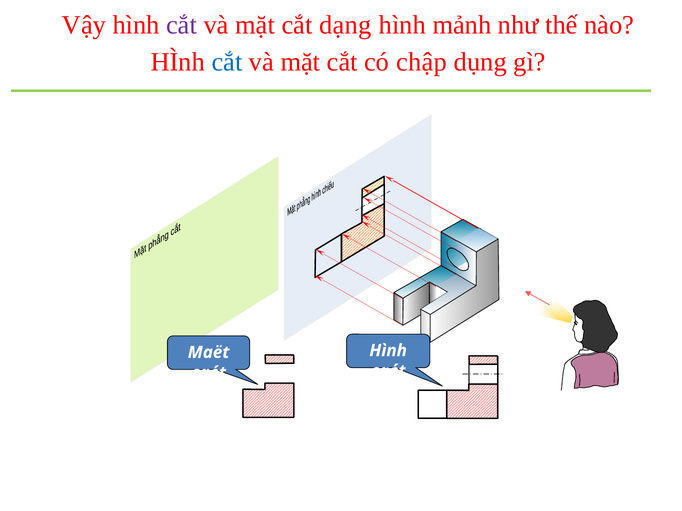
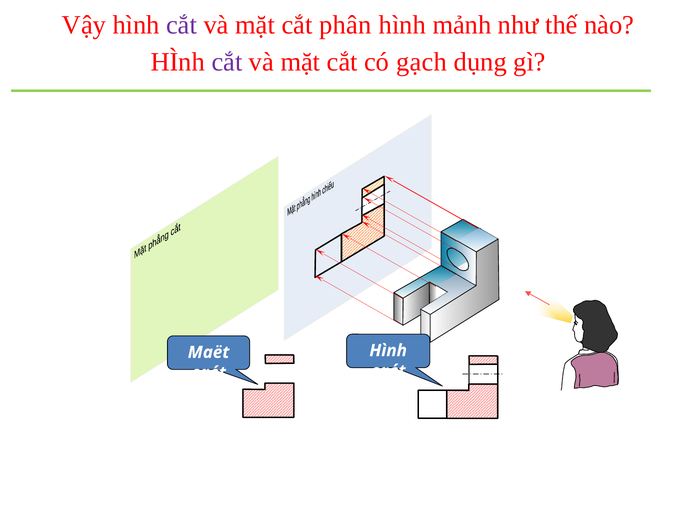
dạng: dạng -> phân (345, 25)
cắt colour: blue -> purple (227, 62)
chập: chập -> gạch (421, 62)
